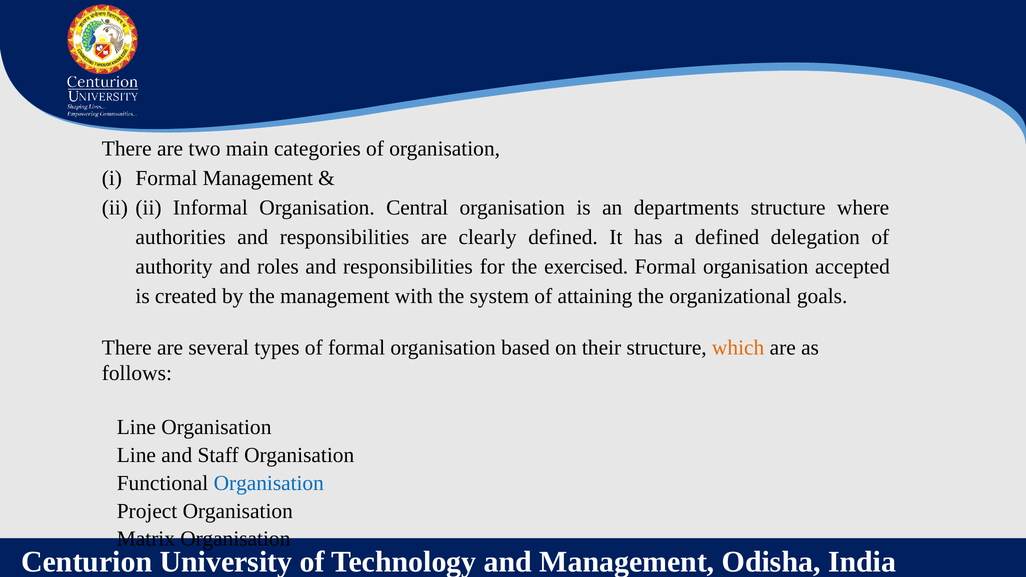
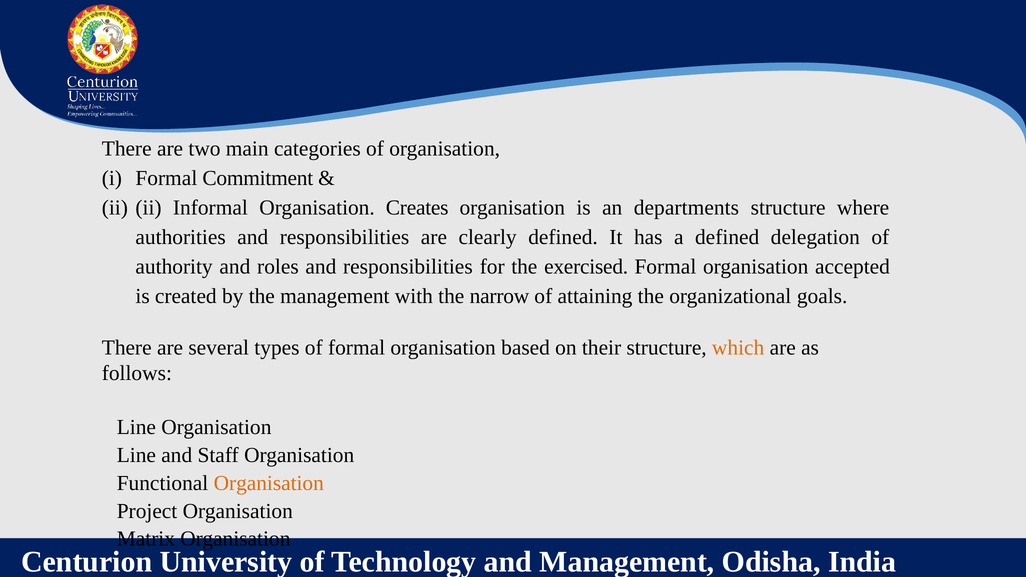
Formal Management: Management -> Commitment (258, 178)
Central: Central -> Creates (417, 207)
system: system -> narrow (499, 296)
Organisation colour: blue -> orange (269, 483)
